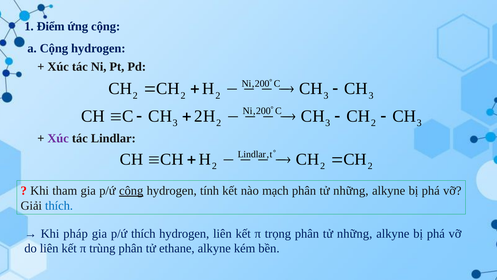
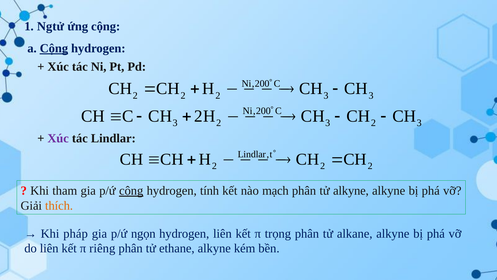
Điểm: Điểm -> Ngtử (51, 26)
Cộng underline: none -> present (54, 48)
những: những -> alkyne (351, 191)
thích colour: blue -> orange (59, 205)
p/ứ thích: thích -> ngọn (143, 233)
những: những -> alkane (355, 233)
trùng: trùng -> riêng (102, 248)
